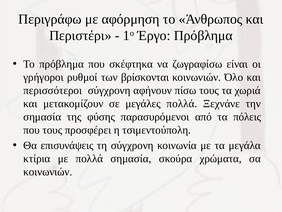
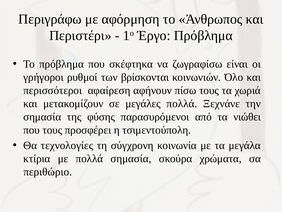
περισσότεροι σύγχρονη: σύγχρονη -> αφαίρεση (109, 90)
πόλεις: πόλεις -> νιώθει (247, 117)
επισυνάψεις: επισυνάψεις -> τεχνολογίες (67, 145)
κοινωνιών: κοινωνιών -> περιθώριο (48, 171)
